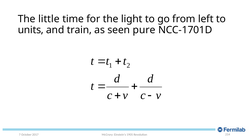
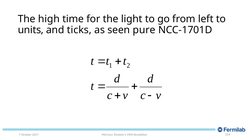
little: little -> high (49, 19)
train: train -> ticks (79, 30)
